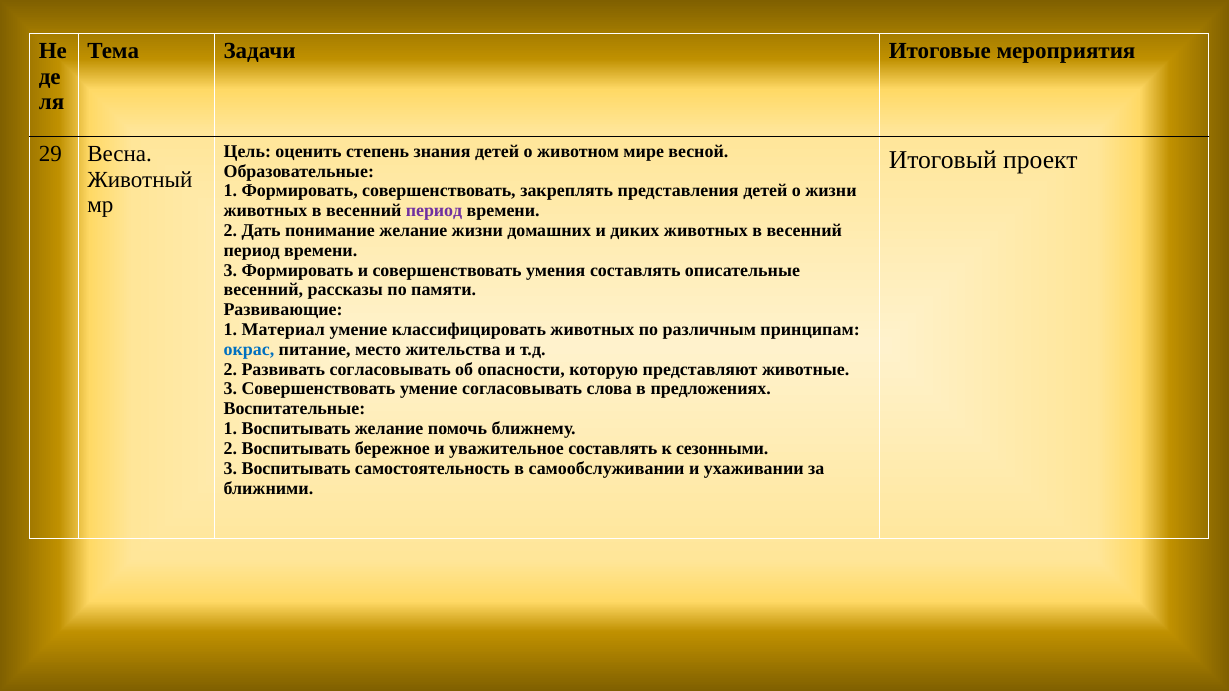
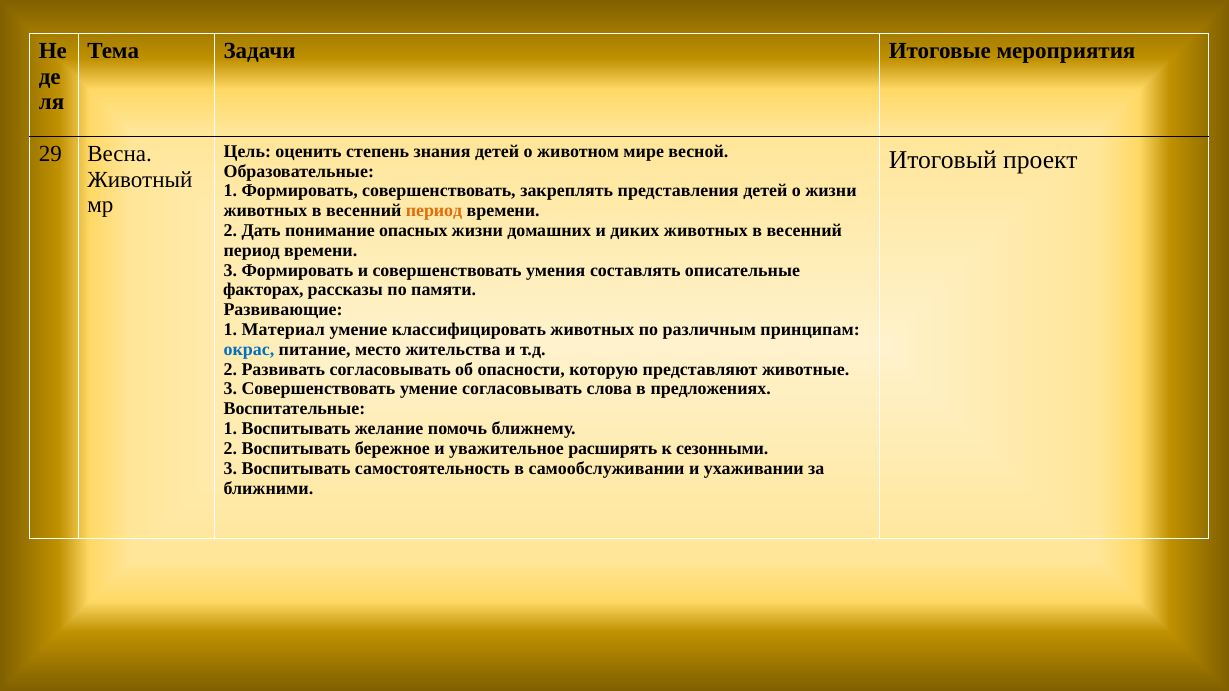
период colour: purple -> orange (434, 211)
понимание желание: желание -> опасных (413, 231)
весенний: весенний -> факторах (263, 290)
уважительное составлять: составлять -> расширять (613, 449)
